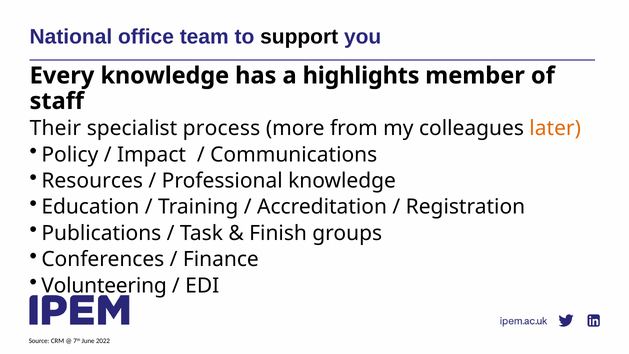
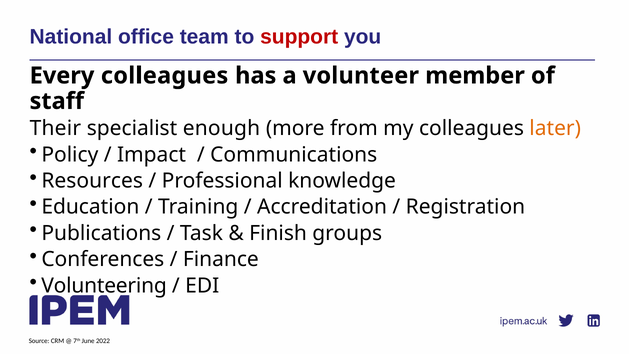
support colour: black -> red (299, 37)
Every knowledge: knowledge -> colleagues (165, 76)
highlights: highlights -> volunteer (361, 76)
process: process -> enough (221, 128)
